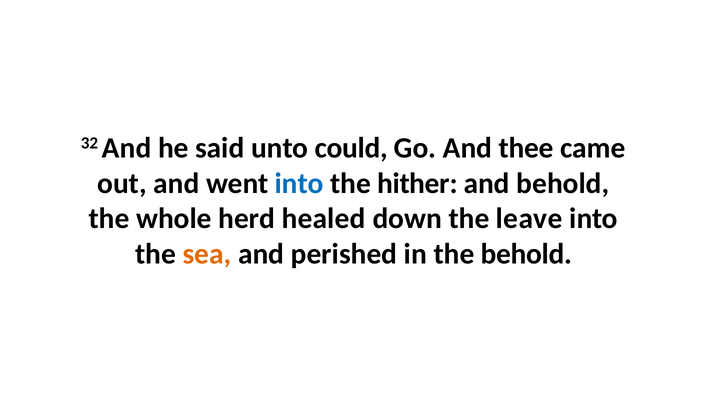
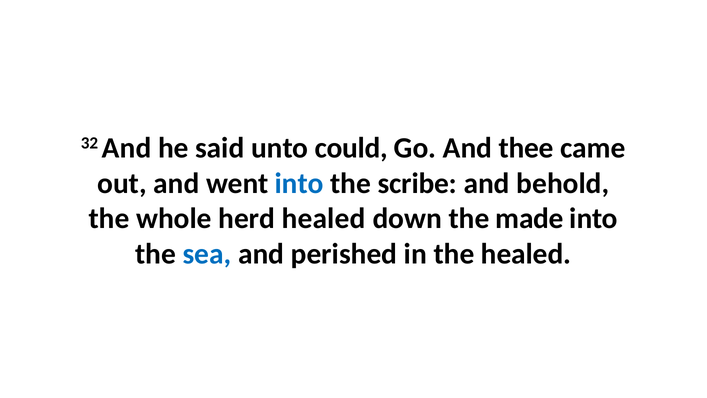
hither: hither -> scribe (417, 183)
leave: leave -> made (529, 219)
sea colour: orange -> blue (207, 254)
the behold: behold -> healed (526, 254)
